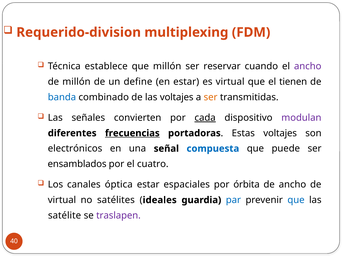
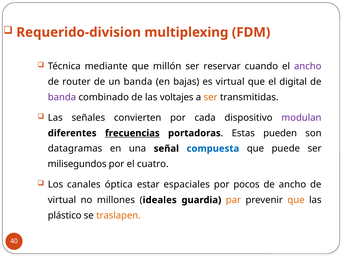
establece: establece -> mediante (106, 66)
de millón: millón -> router (76, 82)
un define: define -> banda (138, 82)
en estar: estar -> bajas (186, 82)
tienen: tienen -> digital (293, 82)
banda colour: blue -> purple (62, 97)
cada underline: present -> none (205, 118)
Estas voltajes: voltajes -> pueden (280, 133)
electrónicos: electrónicos -> datagramas (75, 148)
ensamblados: ensamblados -> milisegundos (77, 164)
órbita: órbita -> pocos (247, 184)
satélites: satélites -> millones (116, 200)
par colour: blue -> orange (233, 200)
que colour: blue -> orange (296, 200)
satélite: satélite -> plástico (65, 215)
traslapen colour: purple -> orange (118, 215)
